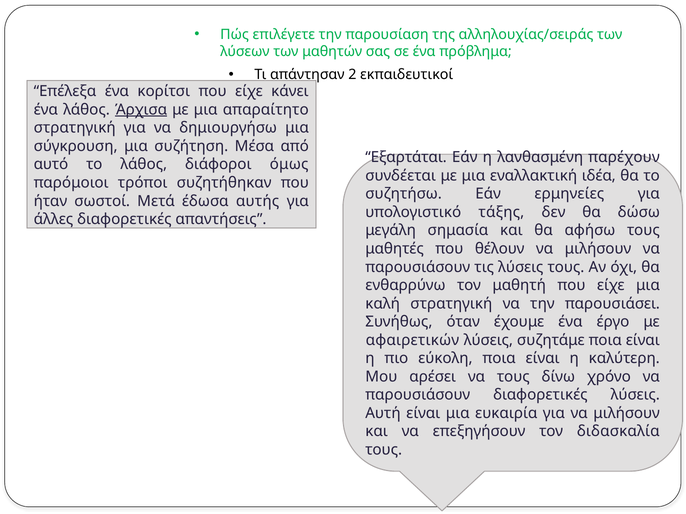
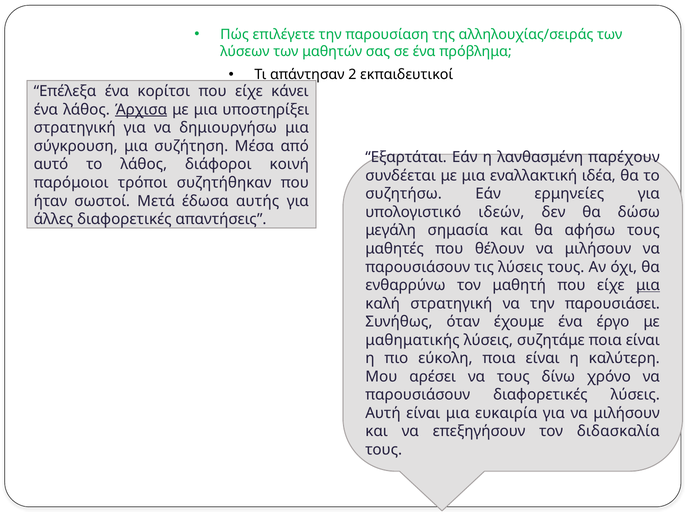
απαραίτητο: απαραίτητο -> υποστηρίξει (266, 110)
όμως: όμως -> κοινή (289, 165)
τάξης: τάξης -> ιδεών (501, 212)
μια underline: none -> present (648, 286)
αφαιρετικών: αφαιρετικών -> μαθηματικής (412, 340)
